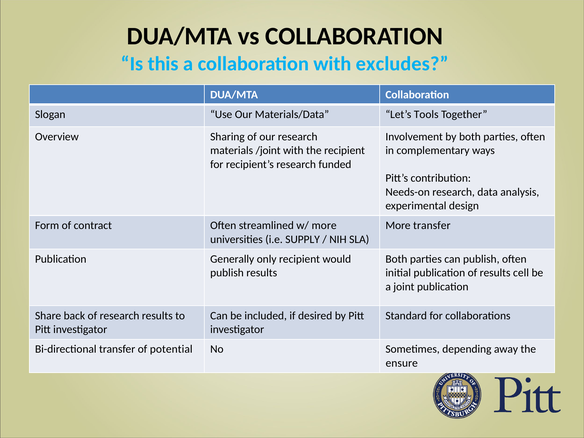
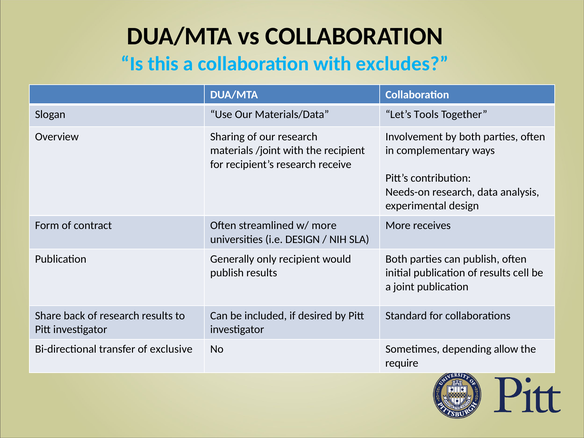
funded: funded -> receive (335, 164)
More transfer: transfer -> receives (432, 225)
i.e SUPPLY: SUPPLY -> DESIGN (303, 239)
potential: potential -> exclusive (171, 349)
away: away -> allow (506, 349)
ensure: ensure -> require (402, 363)
